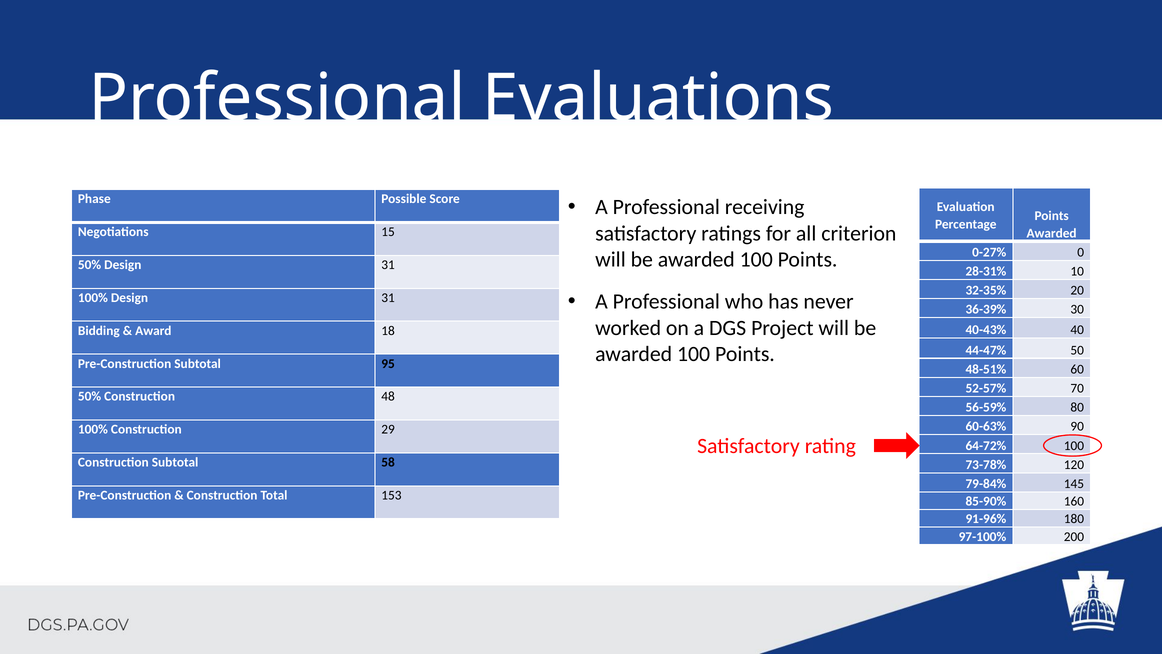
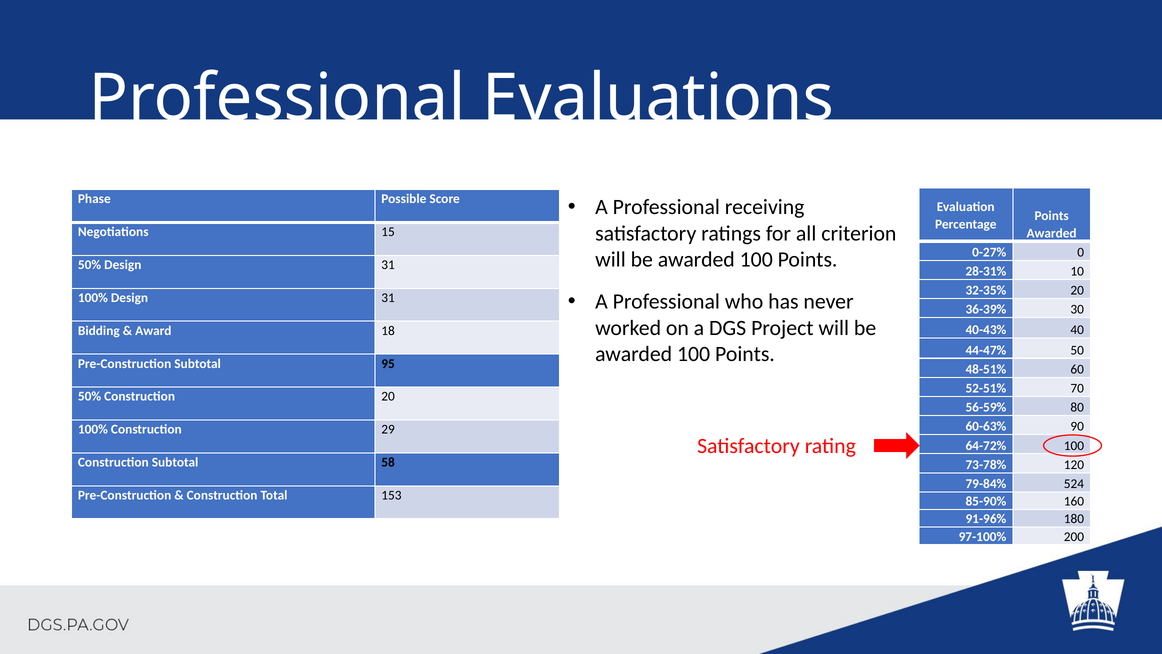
52-57%: 52-57% -> 52-51% (986, 388)
Construction 48: 48 -> 20 (388, 396)
145: 145 -> 524 (1074, 484)
